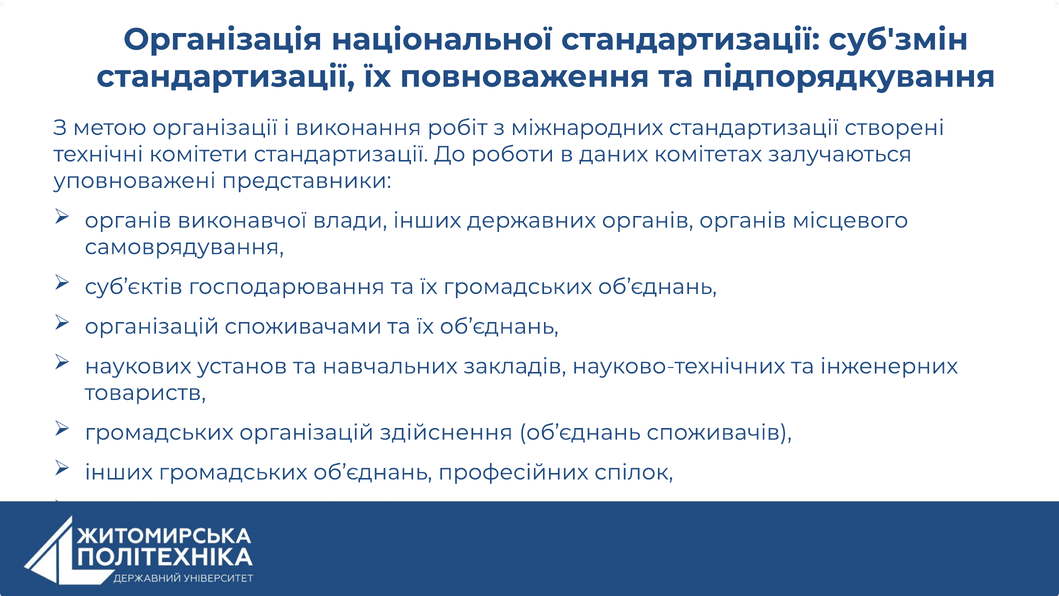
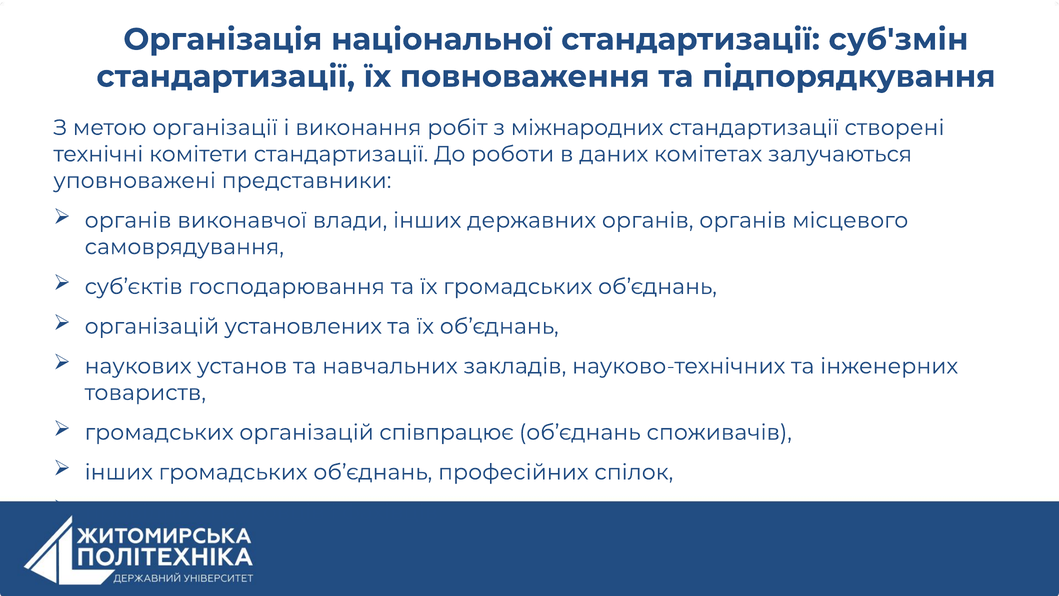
споживачами: споживачами -> установлених (303, 326)
здійснення: здійснення -> співпрацює (447, 432)
